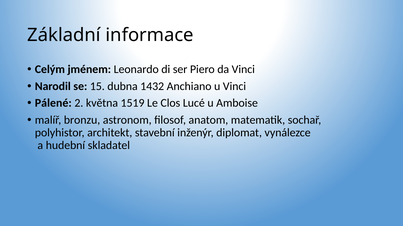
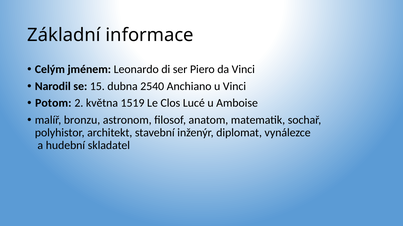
1432: 1432 -> 2540 (152, 87)
Pálené: Pálené -> Potom (53, 103)
